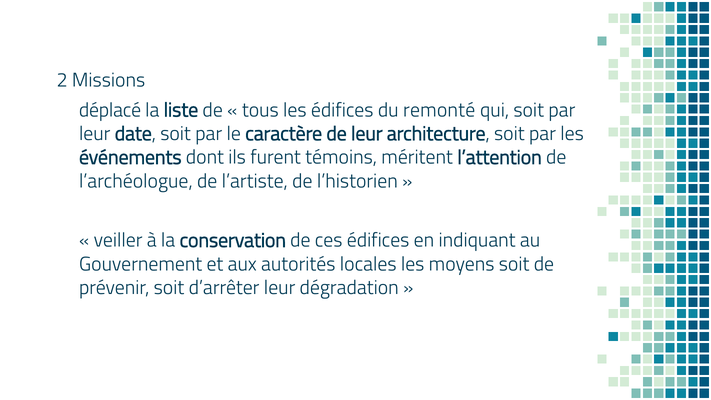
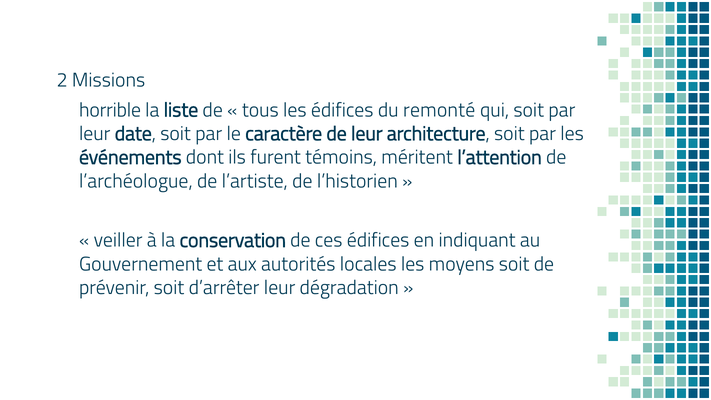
déplacé: déplacé -> horrible (110, 110)
